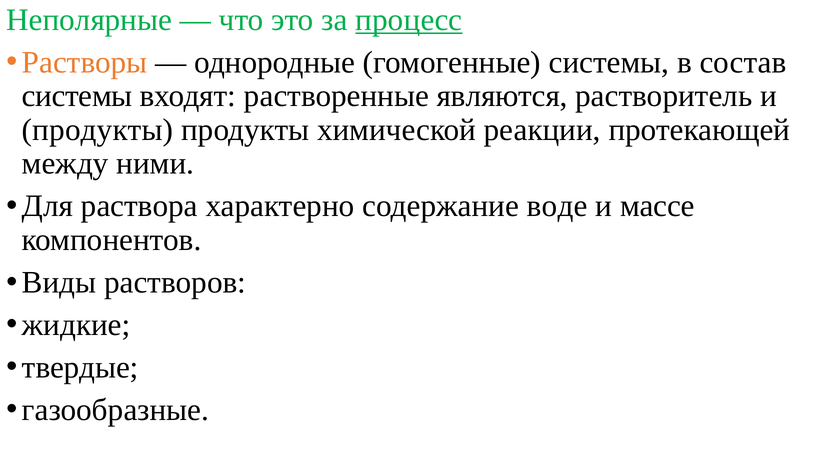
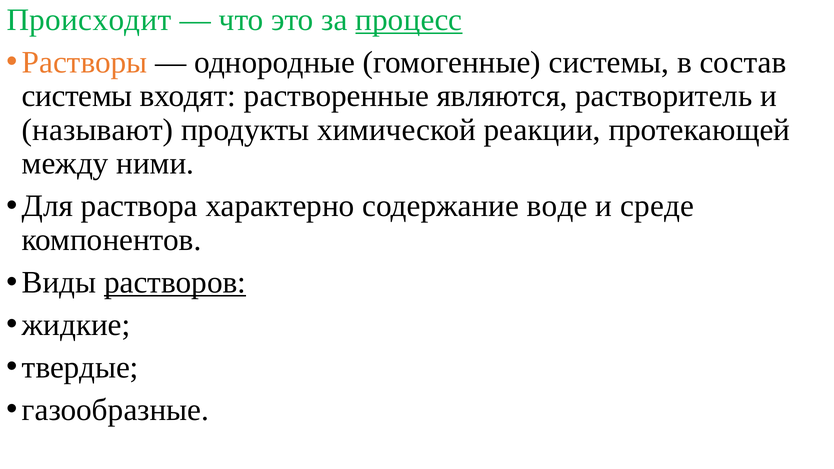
Неполярные: Неполярные -> Происходит (89, 20)
продукты: продукты -> называют (98, 130)
массе: массе -> среде (657, 206)
растворов underline: none -> present (175, 282)
